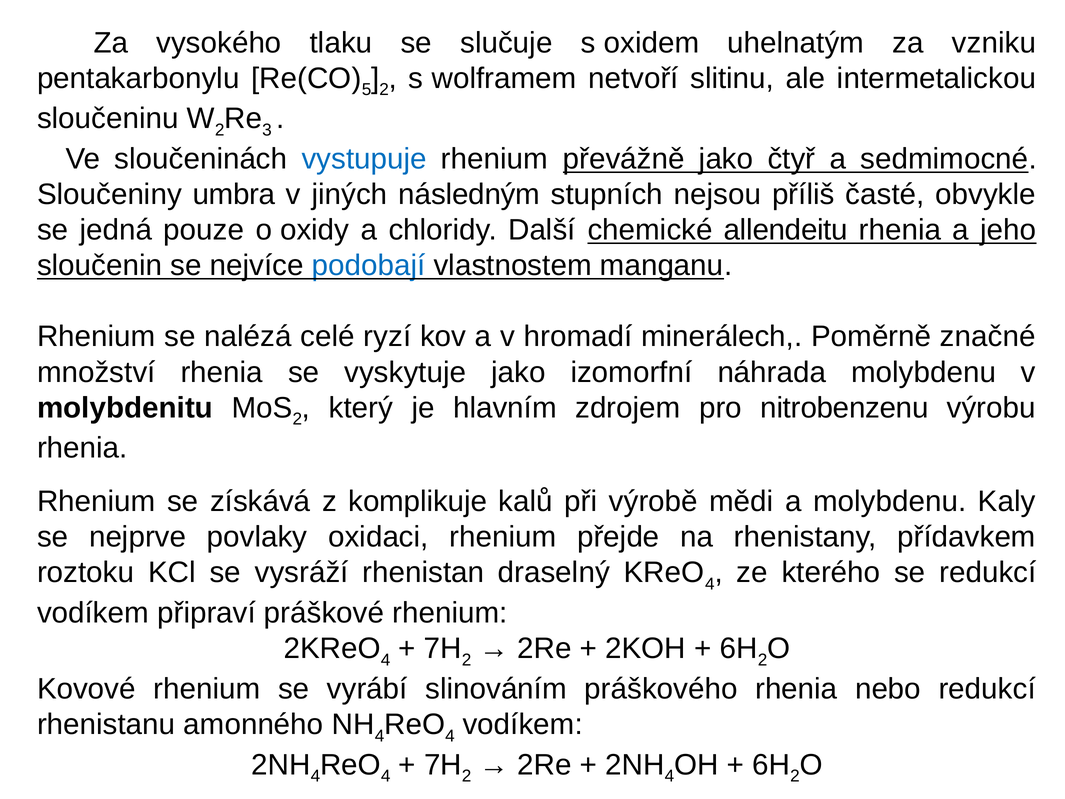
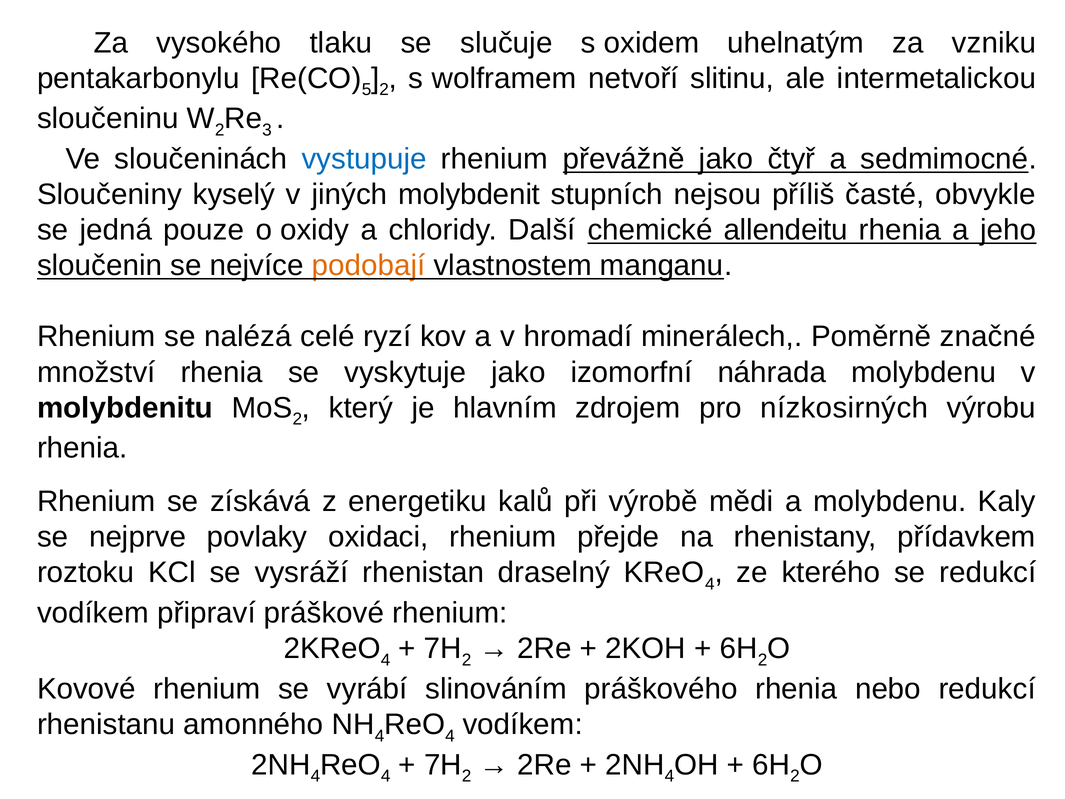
umbra: umbra -> kyselý (234, 195)
následným: následným -> molybdenit (469, 195)
podobají colour: blue -> orange (369, 266)
nitrobenzenu: nitrobenzenu -> nízkosirných (844, 408)
komplikuje: komplikuje -> energetiku (418, 501)
